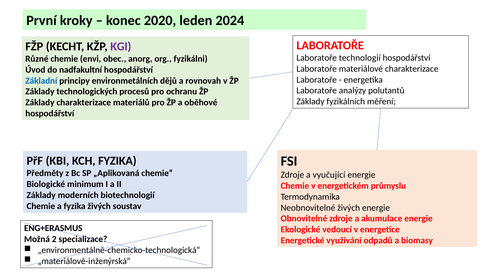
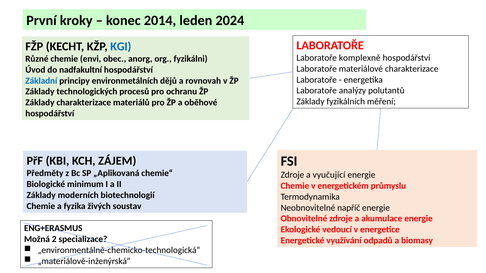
2020: 2020 -> 2014 (160, 21)
KGI colour: purple -> blue (121, 46)
technologií: technologií -> komplexně (360, 58)
KCH FYZIKA: FYZIKA -> ZÁJEM (117, 161)
Neobnovitelné živých: živých -> napříč (349, 208)
